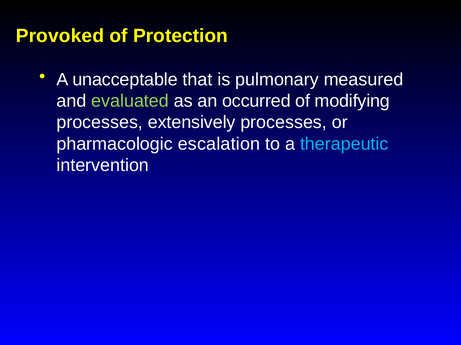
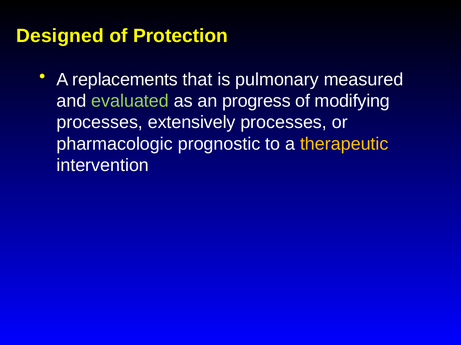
Provoked: Provoked -> Designed (60, 36)
unacceptable: unacceptable -> replacements (125, 80)
occurred: occurred -> progress (256, 101)
escalation: escalation -> prognostic (219, 144)
therapeutic colour: light blue -> yellow (344, 144)
